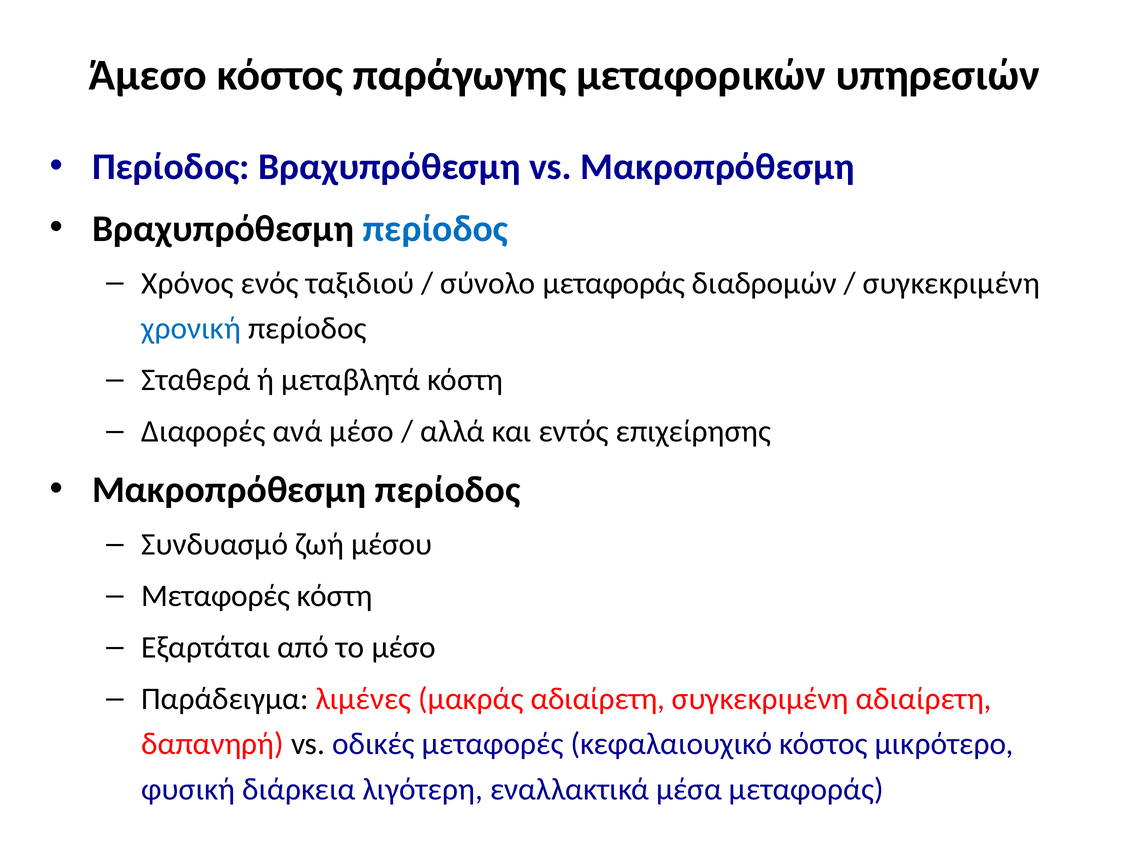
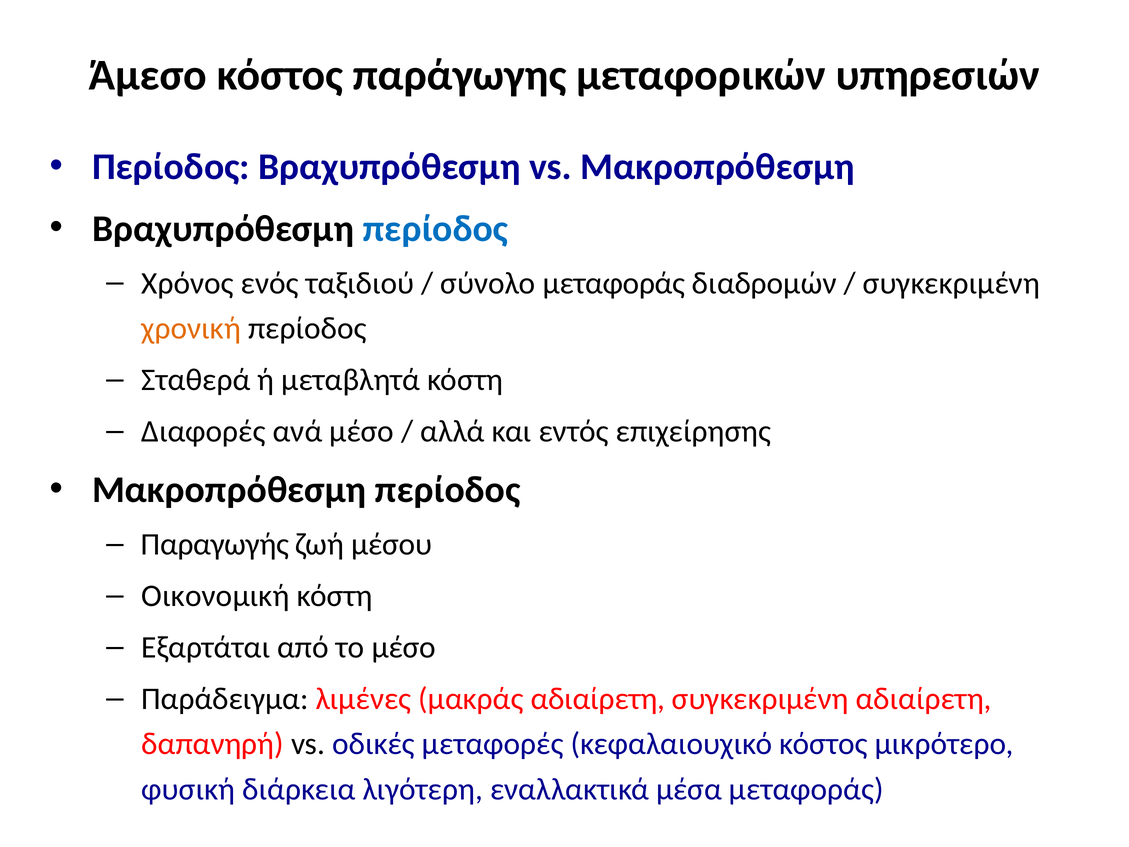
χρονική colour: blue -> orange (191, 328)
Συνδυασμό: Συνδυασμό -> Παραγωγής (215, 544)
Μεταφορές: Μεταφορές -> Οικονομική (216, 596)
